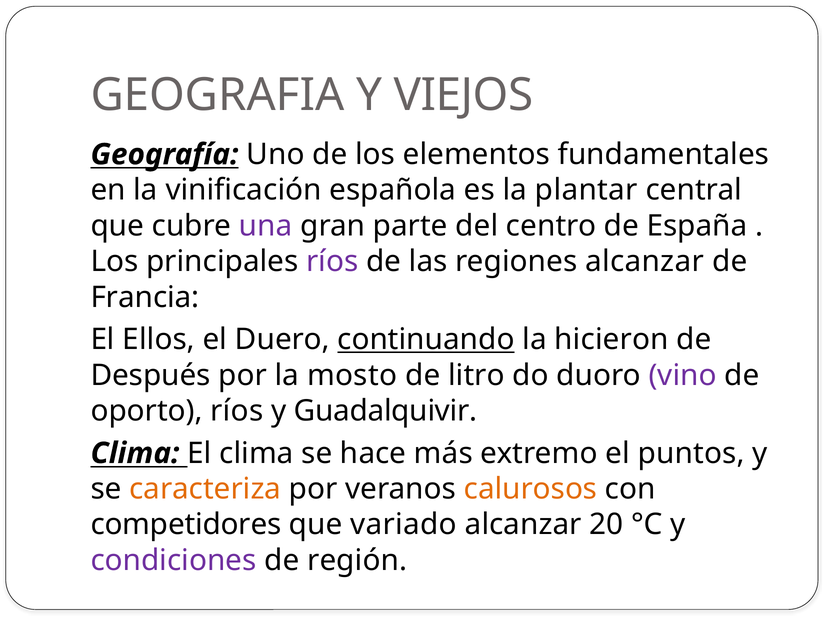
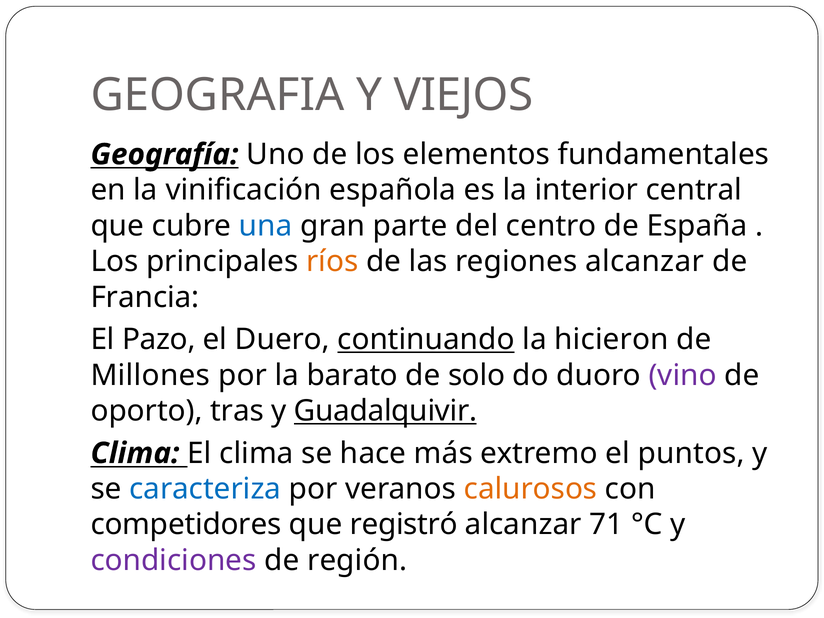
plantar: plantar -> interior (586, 190)
una colour: purple -> blue (266, 226)
ríos colour: purple -> orange (332, 262)
Ellos: Ellos -> Pazo (159, 340)
Después: Después -> Millones (150, 375)
mosto: mosto -> barato (352, 375)
litro: litro -> solo (477, 375)
oporto ríos: ríos -> tras (237, 411)
Guadalquivir underline: none -> present (385, 411)
caracteriza colour: orange -> blue (205, 489)
variado: variado -> registró (404, 525)
20: 20 -> 71 (606, 525)
